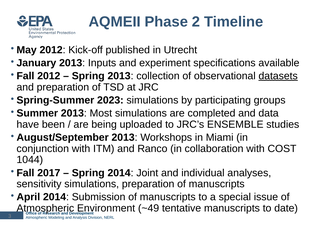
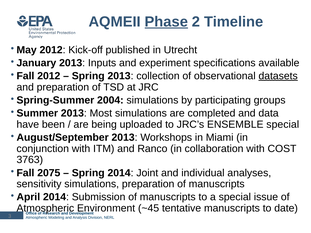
Phase underline: none -> present (166, 22)
2023: 2023 -> 2004 (110, 100)
ENSEMBLE studies: studies -> special (283, 125)
1044: 1044 -> 3763 (30, 160)
2017: 2017 -> 2075 (49, 173)
~49: ~49 -> ~45 (149, 208)
